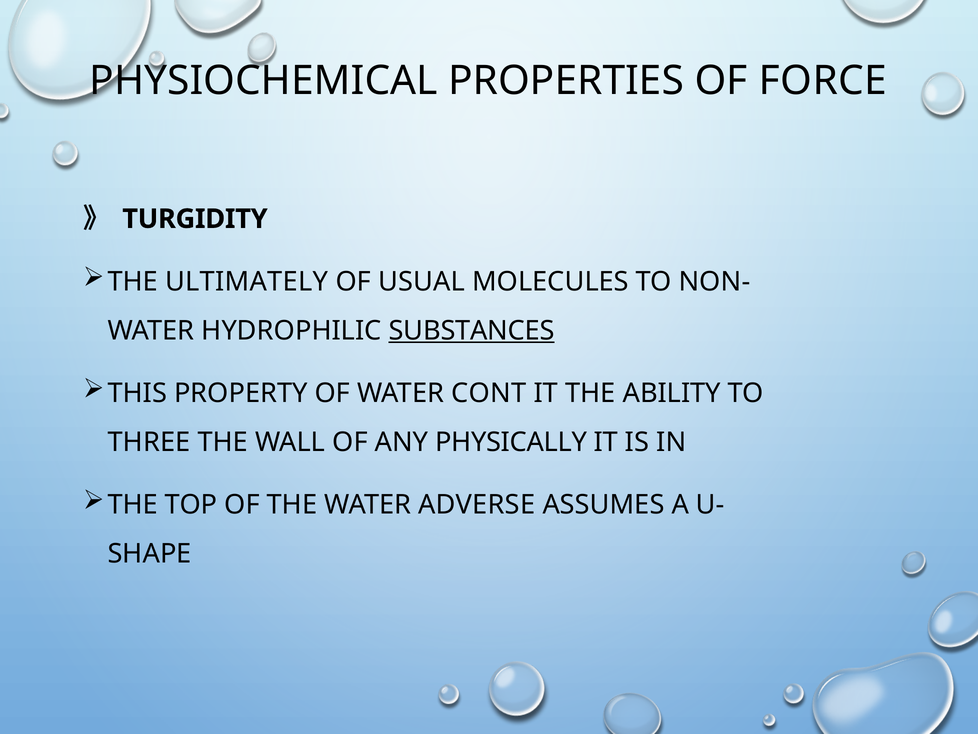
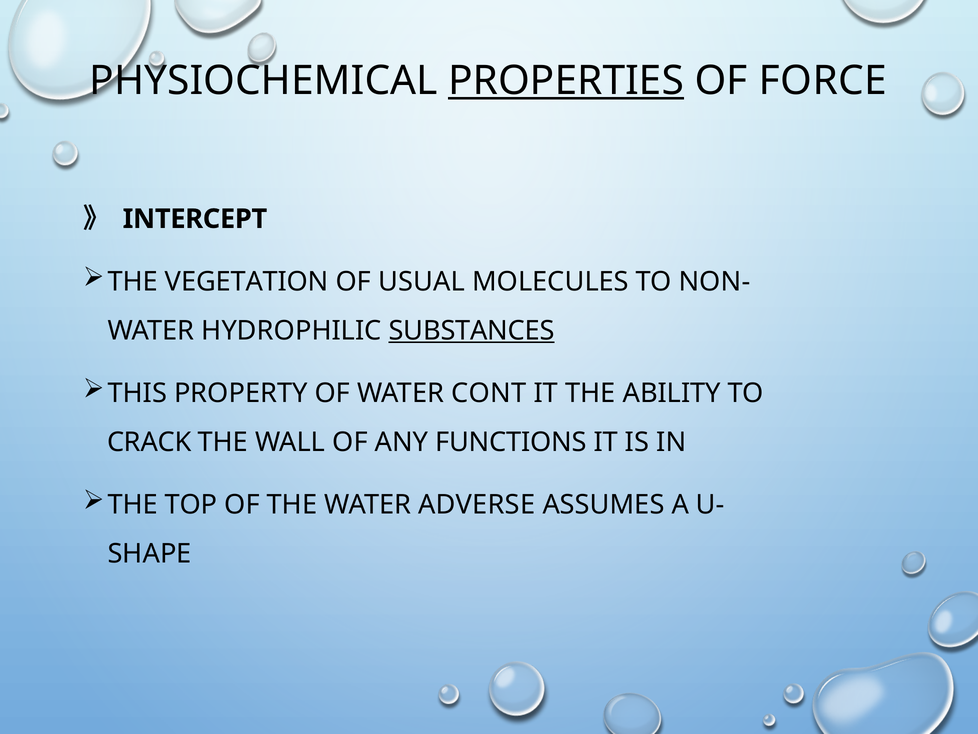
PROPERTIES underline: none -> present (566, 81)
TURGIDITY: TURGIDITY -> INTERCEPT (195, 219)
ULTIMATELY: ULTIMATELY -> VEGETATION (247, 281)
THREE: THREE -> CRACK (149, 442)
PHYSICALLY: PHYSICALLY -> FUNCTIONS (511, 442)
